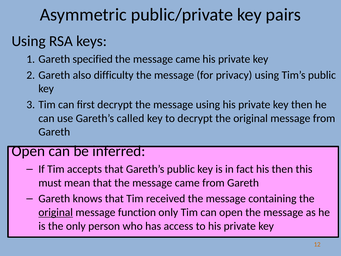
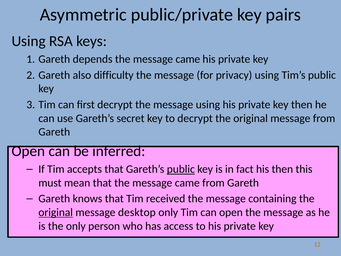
specified: specified -> depends (93, 59)
called: called -> secret (131, 118)
public underline: none -> present (181, 169)
function: function -> desktop (137, 212)
